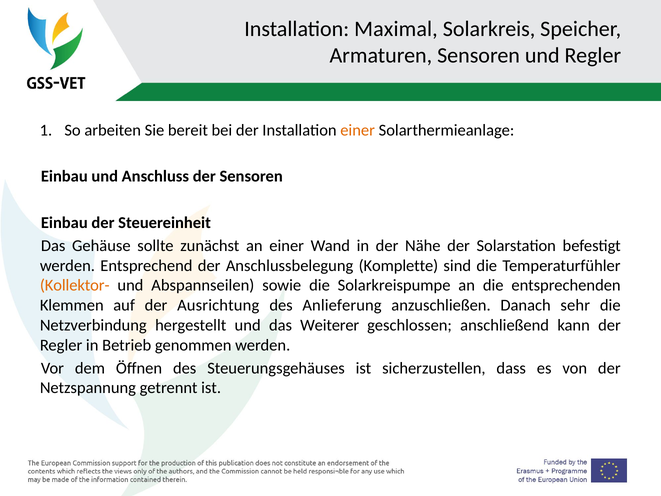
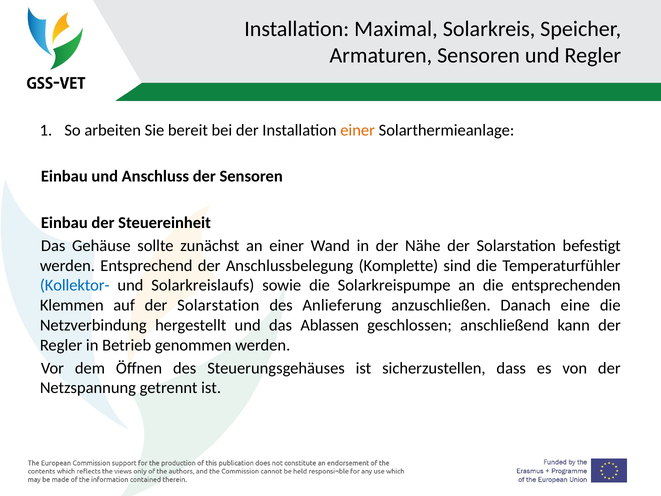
Kollektor- colour: orange -> blue (75, 285)
Abspannseilen: Abspannseilen -> Solarkreislaufs (203, 285)
auf der Ausrichtung: Ausrichtung -> Solarstation (218, 305)
sehr: sehr -> eine (575, 305)
Weiterer: Weiterer -> Ablassen (330, 325)
